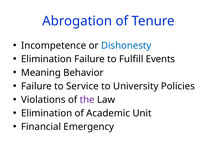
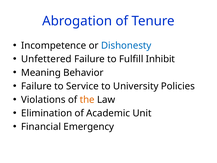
Elimination: Elimination -> Unfettered (46, 59)
Events: Events -> Inhibit (160, 59)
the colour: purple -> orange (87, 100)
